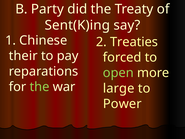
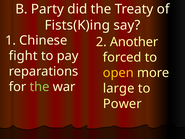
Sent(K)ing: Sent(K)ing -> Fists(K)ing (77, 25)
Treaties: Treaties -> Another (134, 42)
their: their -> fight (23, 56)
open colour: light green -> yellow (118, 73)
